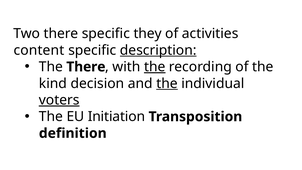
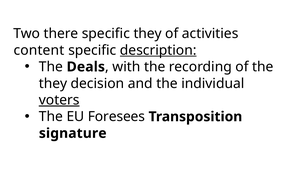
The There: There -> Deals (86, 67)
the underline: present -> none (155, 67)
kind: kind -> they (53, 83)
the underline: present -> none (167, 83)
Initiation: Initiation -> Foresees (116, 117)
definition: definition -> signature (73, 133)
